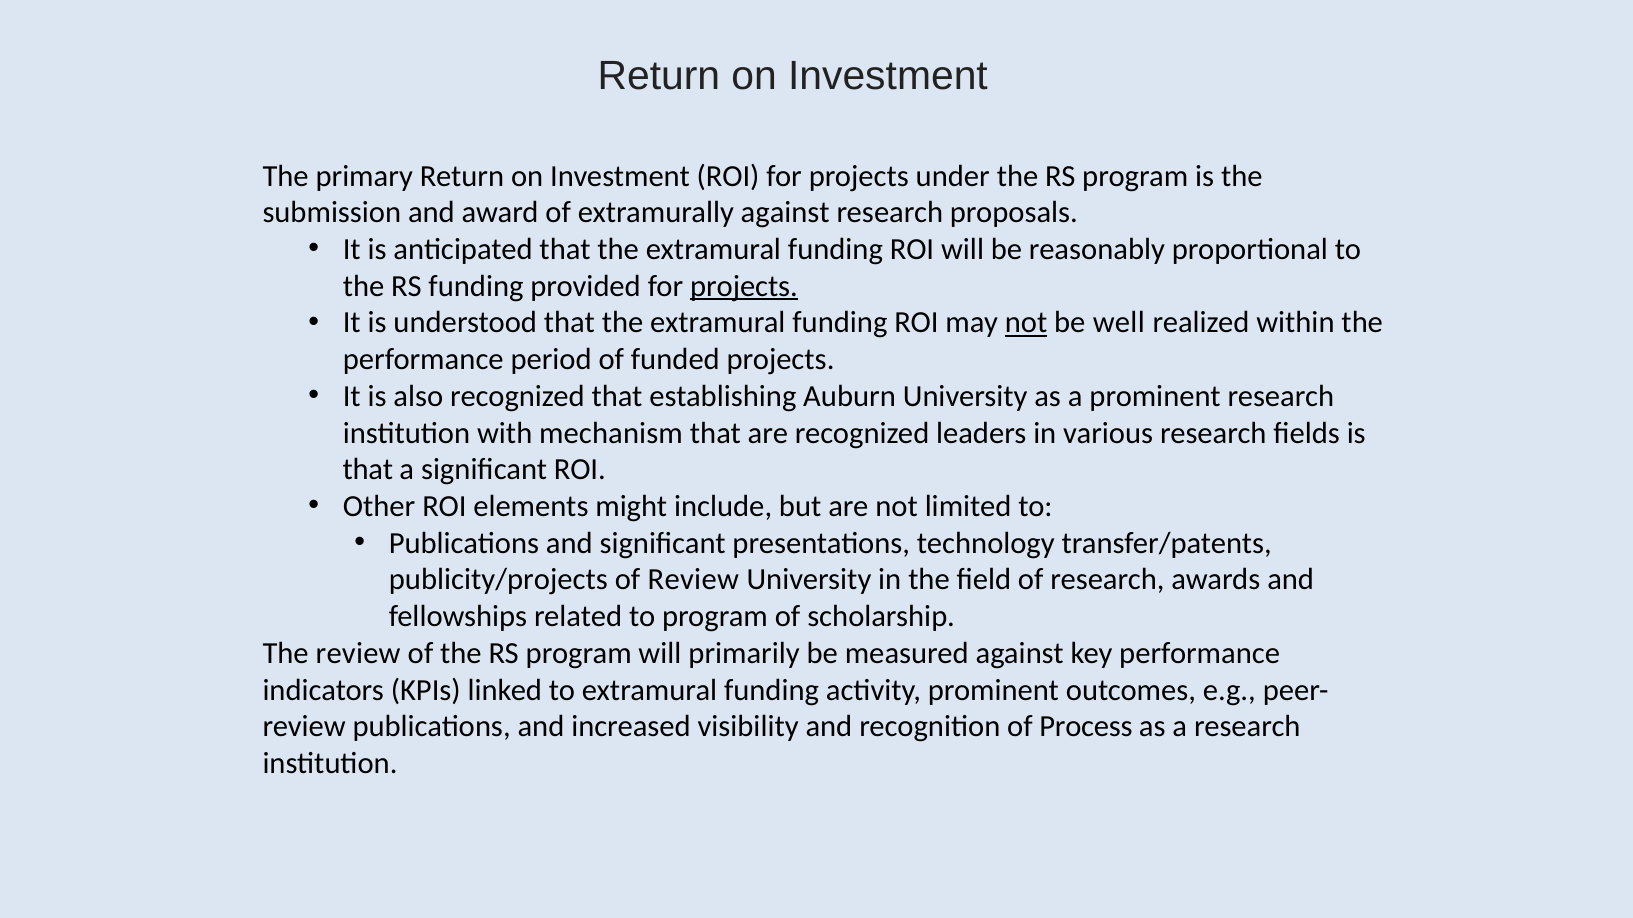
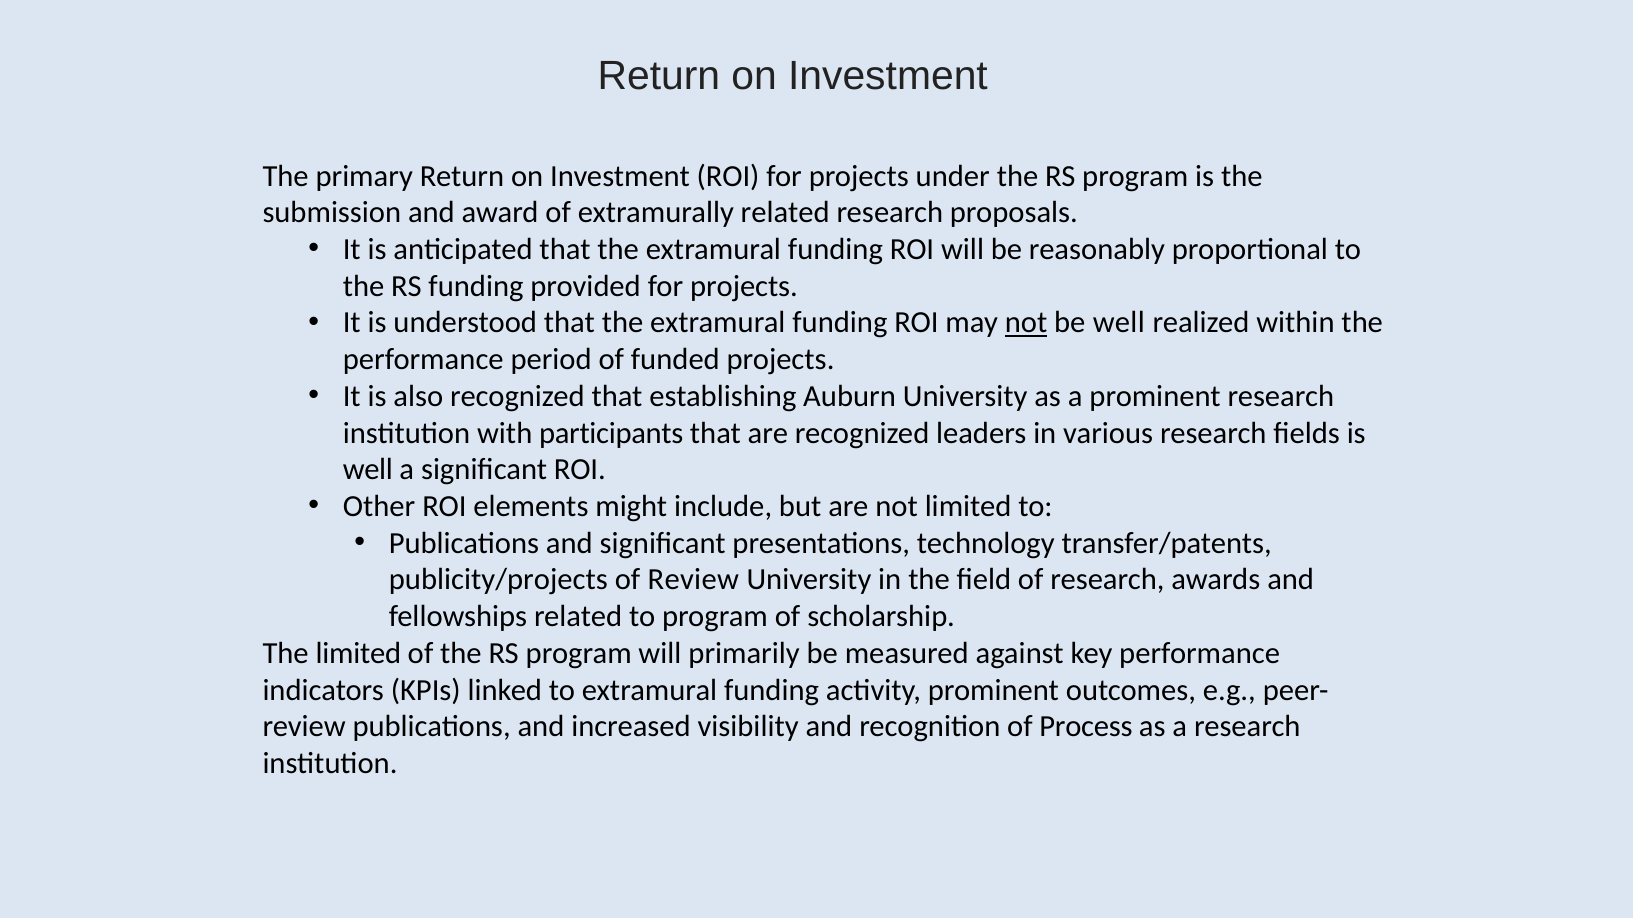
extramurally against: against -> related (785, 213)
projects underline: present -> none (744, 286)
mechanism: mechanism -> participants (611, 433)
that: that -> well (368, 470)
The review: review -> limited (358, 654)
